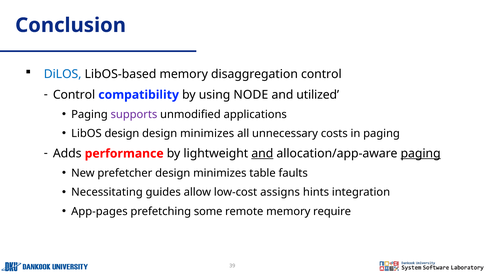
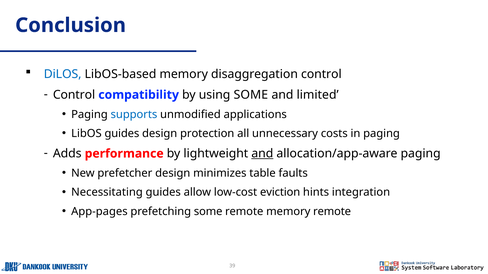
using NODE: NODE -> SOME (251, 95)
utilized: utilized -> limited (318, 95)
supports colour: purple -> blue (134, 115)
LibOS design: design -> guides (122, 134)
minimizes: minimizes -> protection (207, 134)
paging underline: present -> none (421, 154)
assigns: assigns -> eviction (280, 193)
memory require: require -> remote (332, 212)
